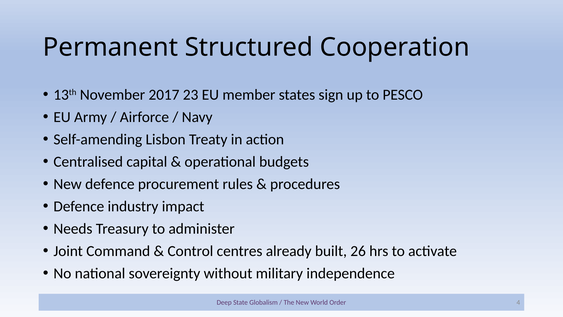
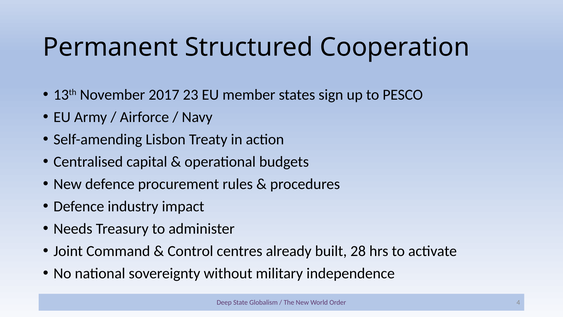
26: 26 -> 28 (358, 251)
